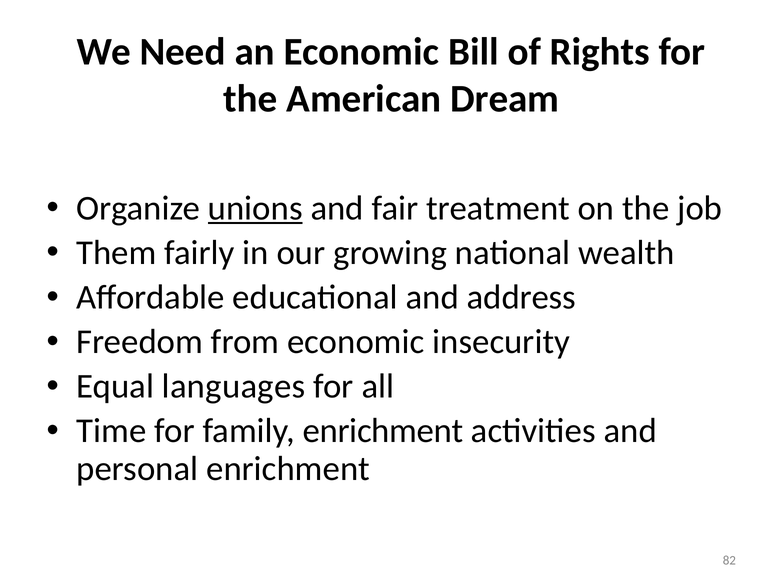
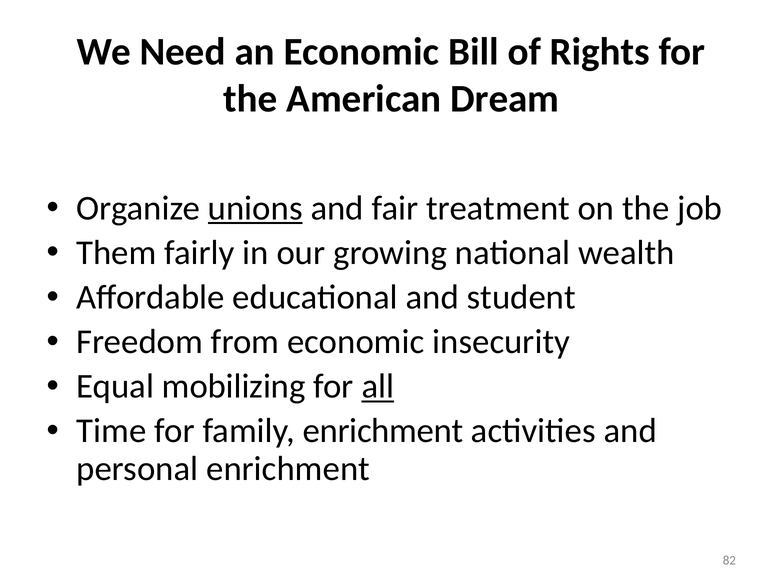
address: address -> student (521, 297)
languages: languages -> mobilizing (234, 387)
all underline: none -> present (378, 387)
